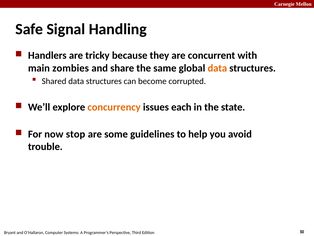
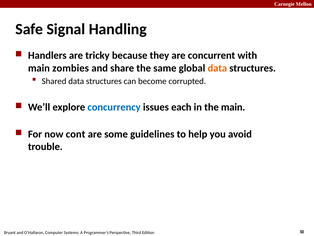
concurrency colour: orange -> blue (114, 107)
the state: state -> main (233, 107)
stop: stop -> cont (76, 134)
